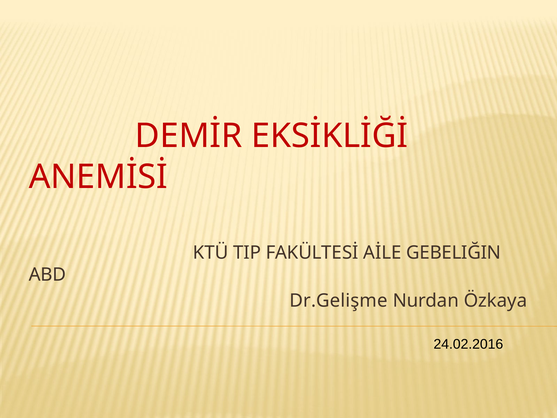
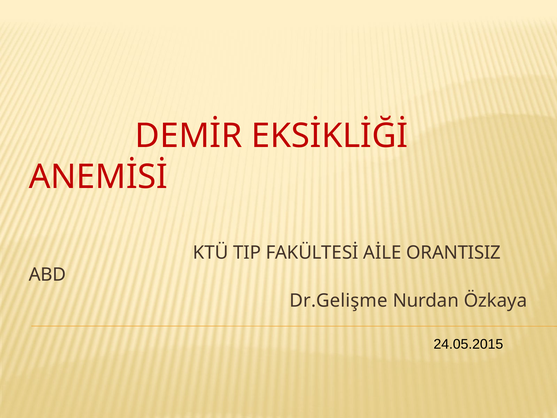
GEBELIĞIN: GEBELIĞIN -> ORANTISIZ (454, 252)
24.02.2016: 24.02.2016 -> 24.05.2015 (468, 344)
